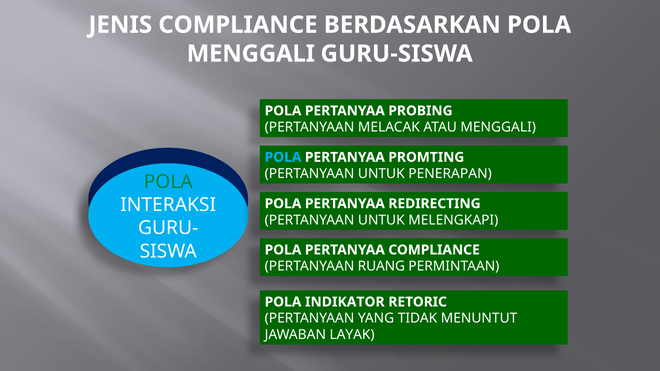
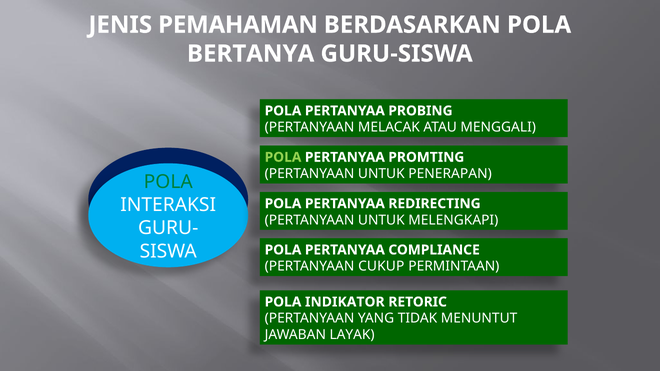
JENIS COMPLIANCE: COMPLIANCE -> PEMAHAMAN (238, 25)
MENGGALI: MENGGALI -> BERTANYA (251, 54)
POLA colour: light blue -> light green (283, 157)
RUANG: RUANG -> CUKUP (381, 267)
